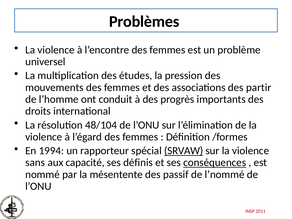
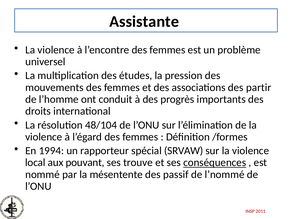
Problèmes: Problèmes -> Assistante (144, 21)
SRVAW underline: present -> none (184, 151)
sans: sans -> local (35, 163)
capacité: capacité -> pouvant (85, 163)
définis: définis -> trouve (138, 163)
